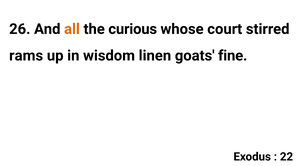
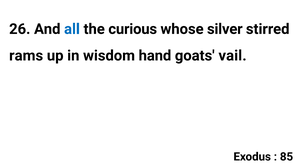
all colour: orange -> blue (72, 29)
court: court -> silver (225, 29)
linen: linen -> hand (155, 56)
fine: fine -> vail (233, 56)
22: 22 -> 85 (286, 157)
